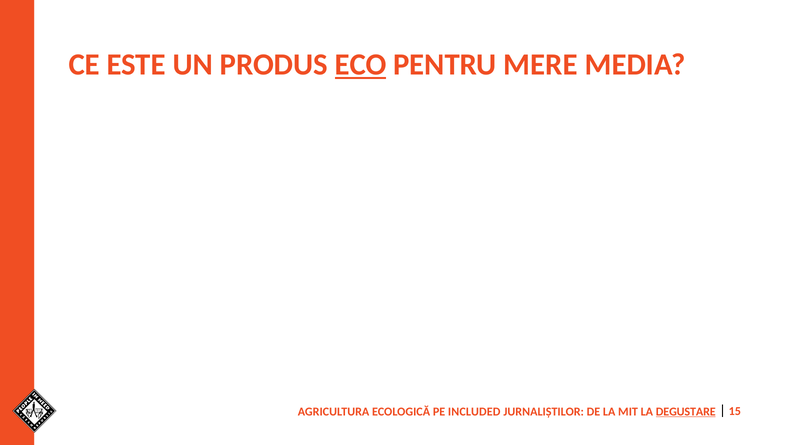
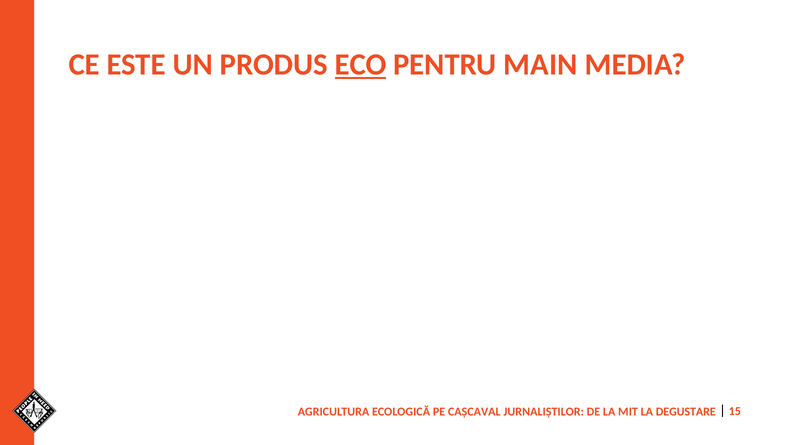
MERE: MERE -> MAIN (541, 65)
INCLUDED: INCLUDED -> CAȘCAVAL (474, 412)
DEGUSTARE underline: present -> none (686, 412)
